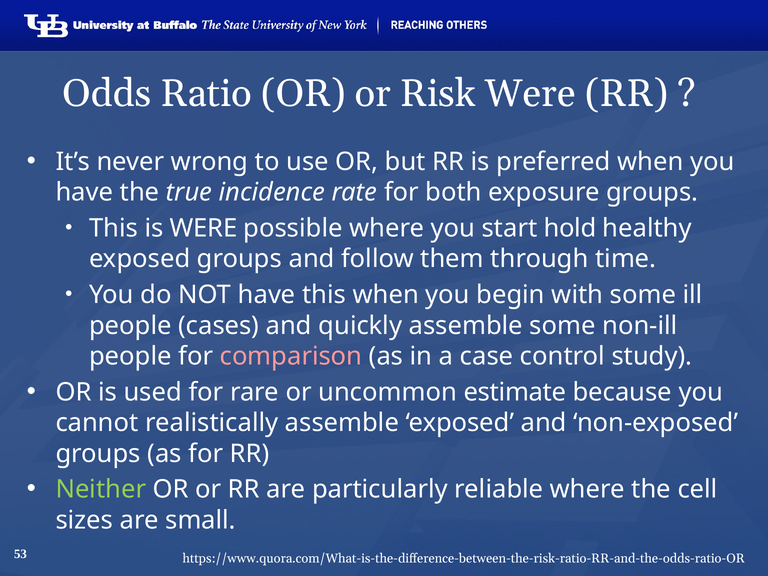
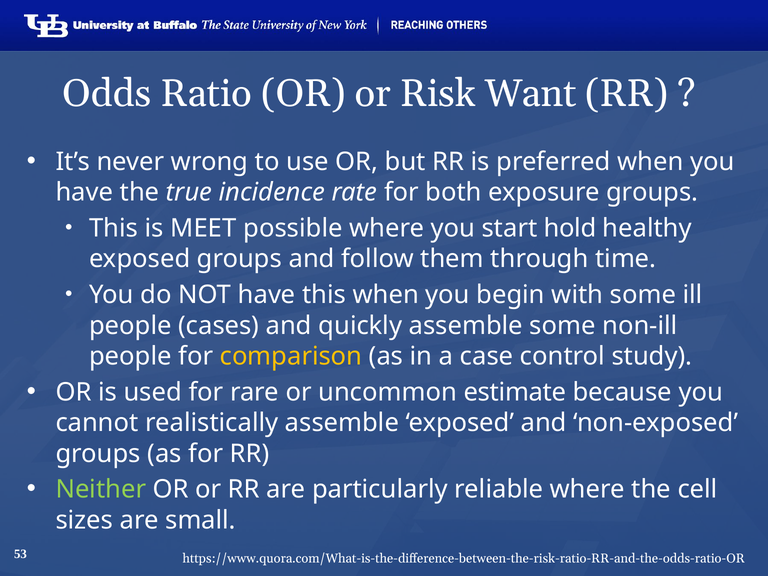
Risk Were: Were -> Want (531, 94)
is WERE: WERE -> MEET (203, 228)
comparison colour: pink -> yellow (291, 356)
